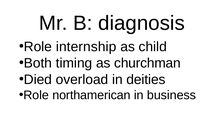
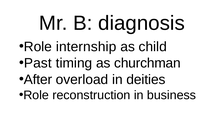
Both: Both -> Past (38, 63)
Died: Died -> After (38, 80)
northamerican: northamerican -> reconstruction (91, 95)
